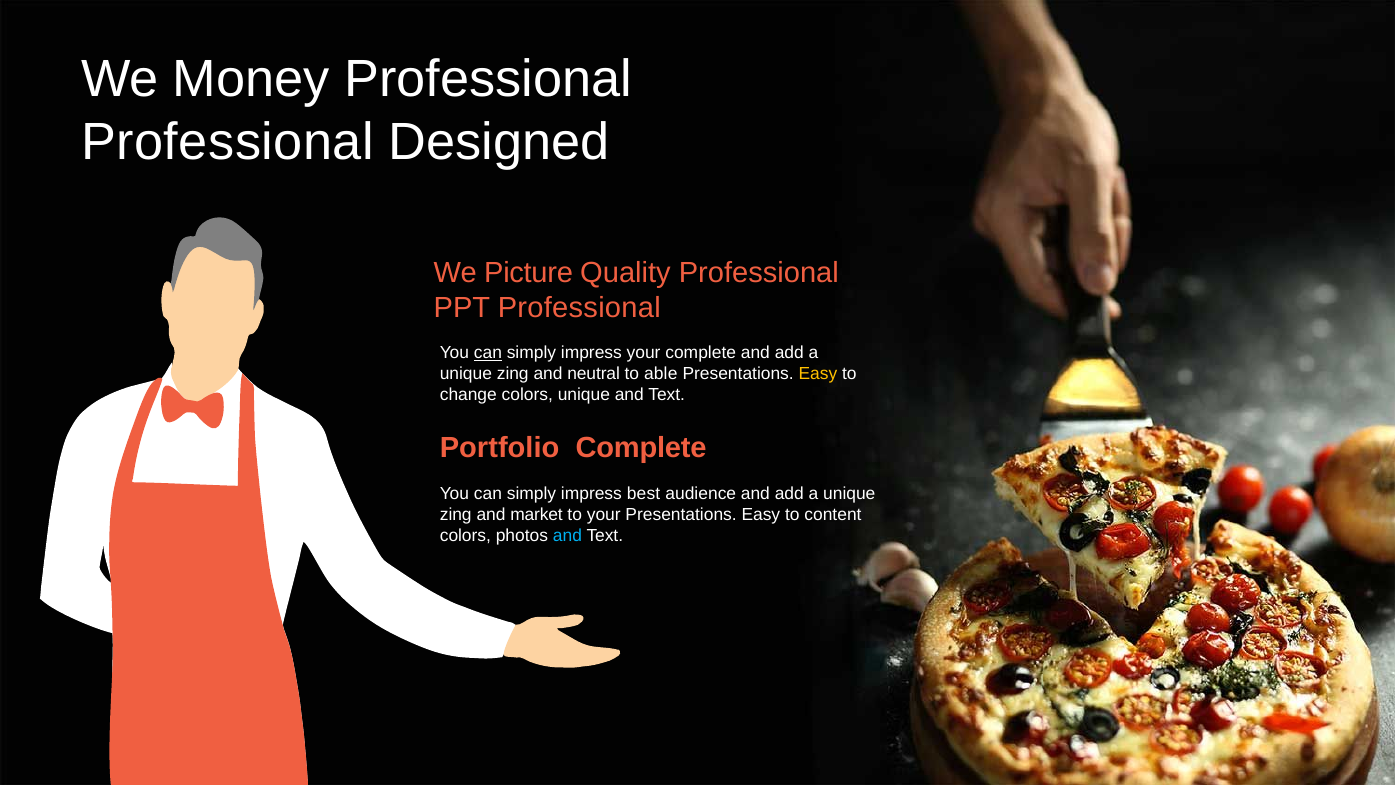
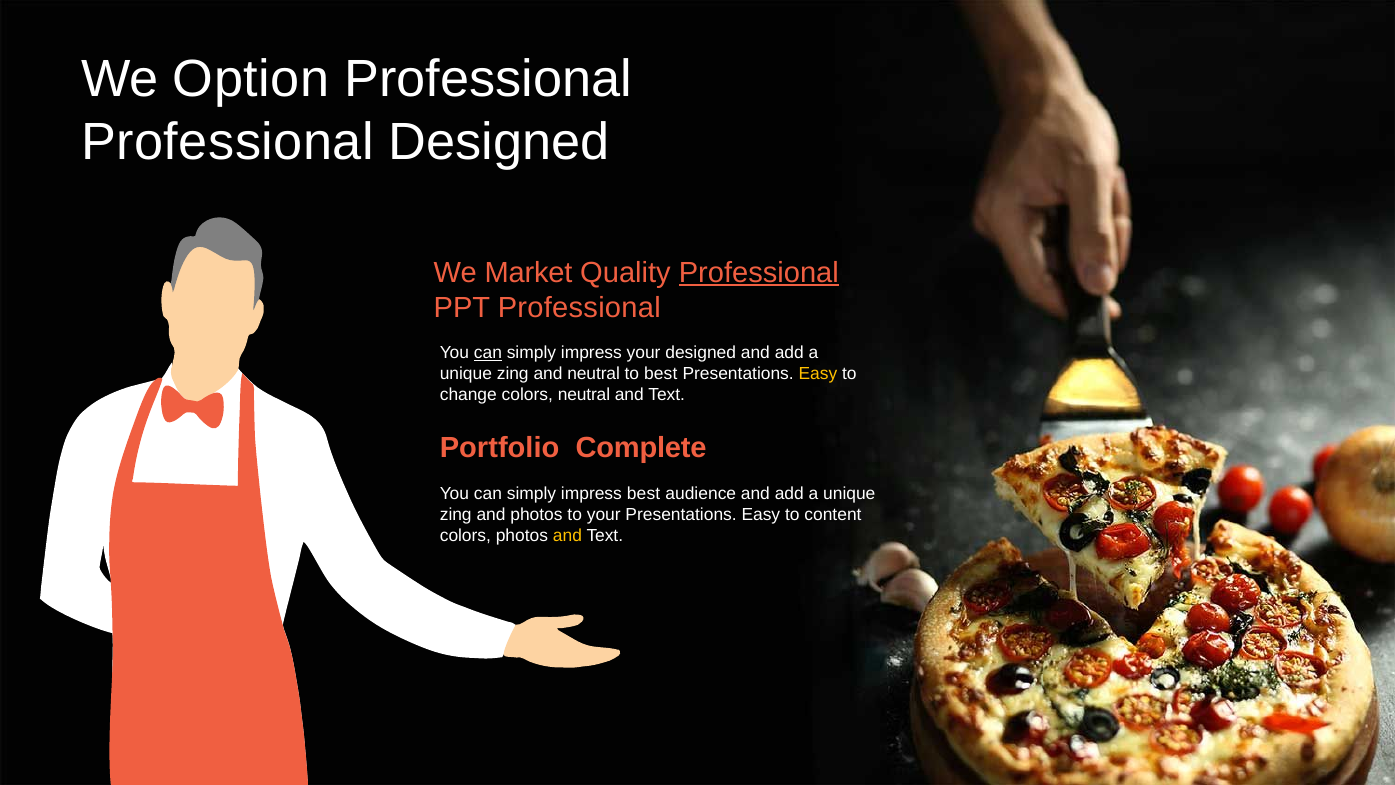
Money: Money -> Option (251, 79)
Picture: Picture -> Market (529, 272)
Professional underline: none -> present (759, 272)
your complete: complete -> designed (701, 353)
to able: able -> best (661, 374)
unique: unique -> neutral (584, 395)
and market: market -> photos (536, 515)
and colour: light blue -> yellow (567, 536)
